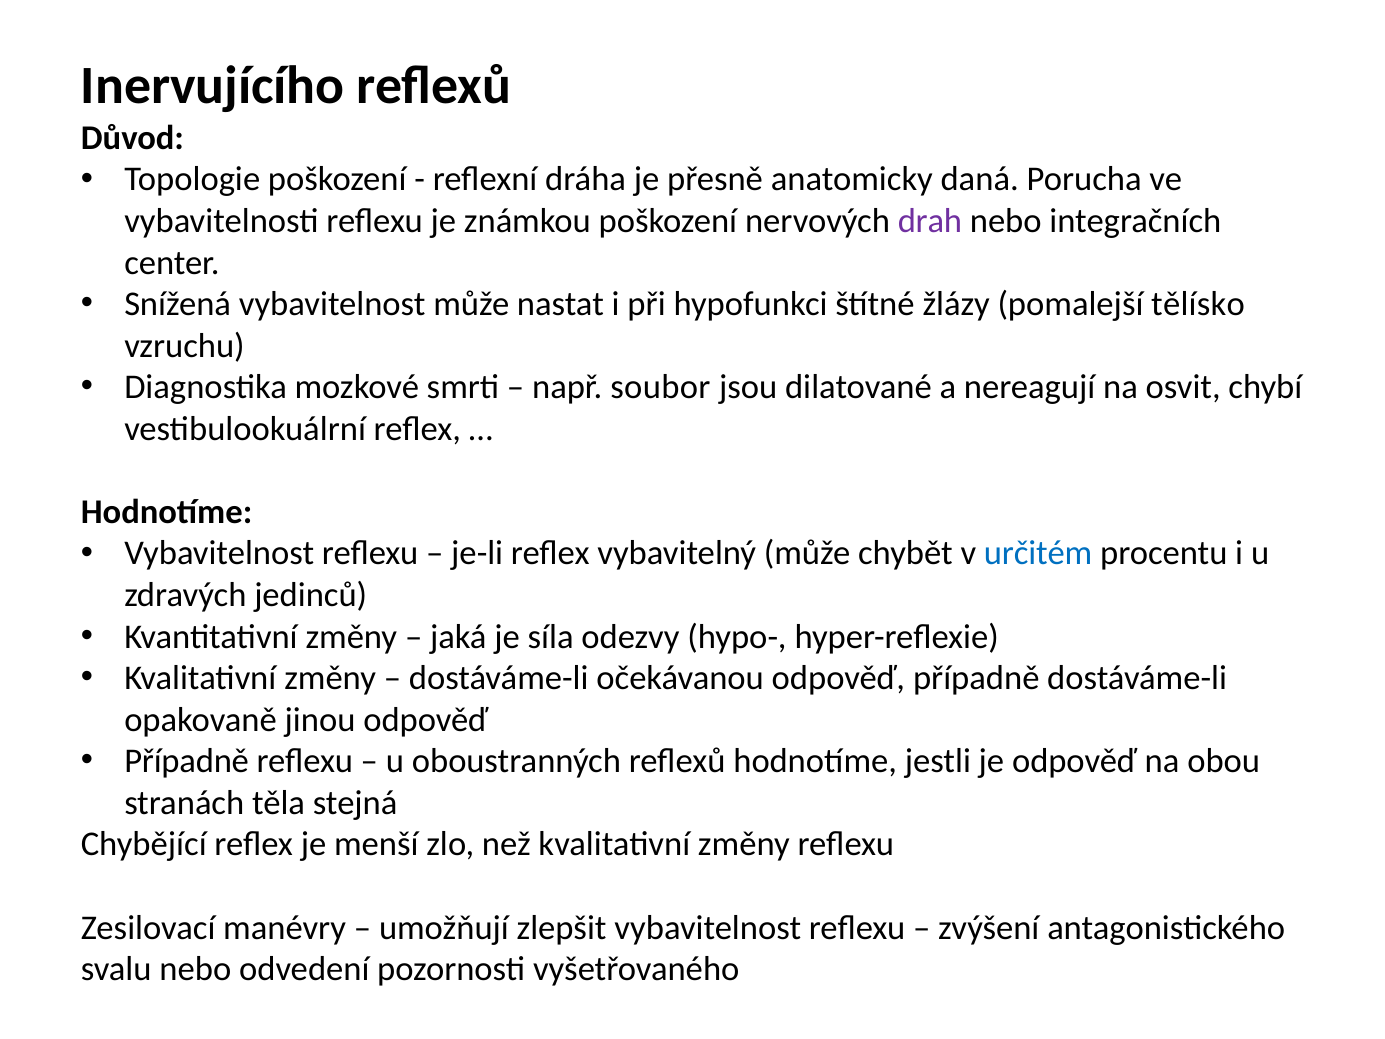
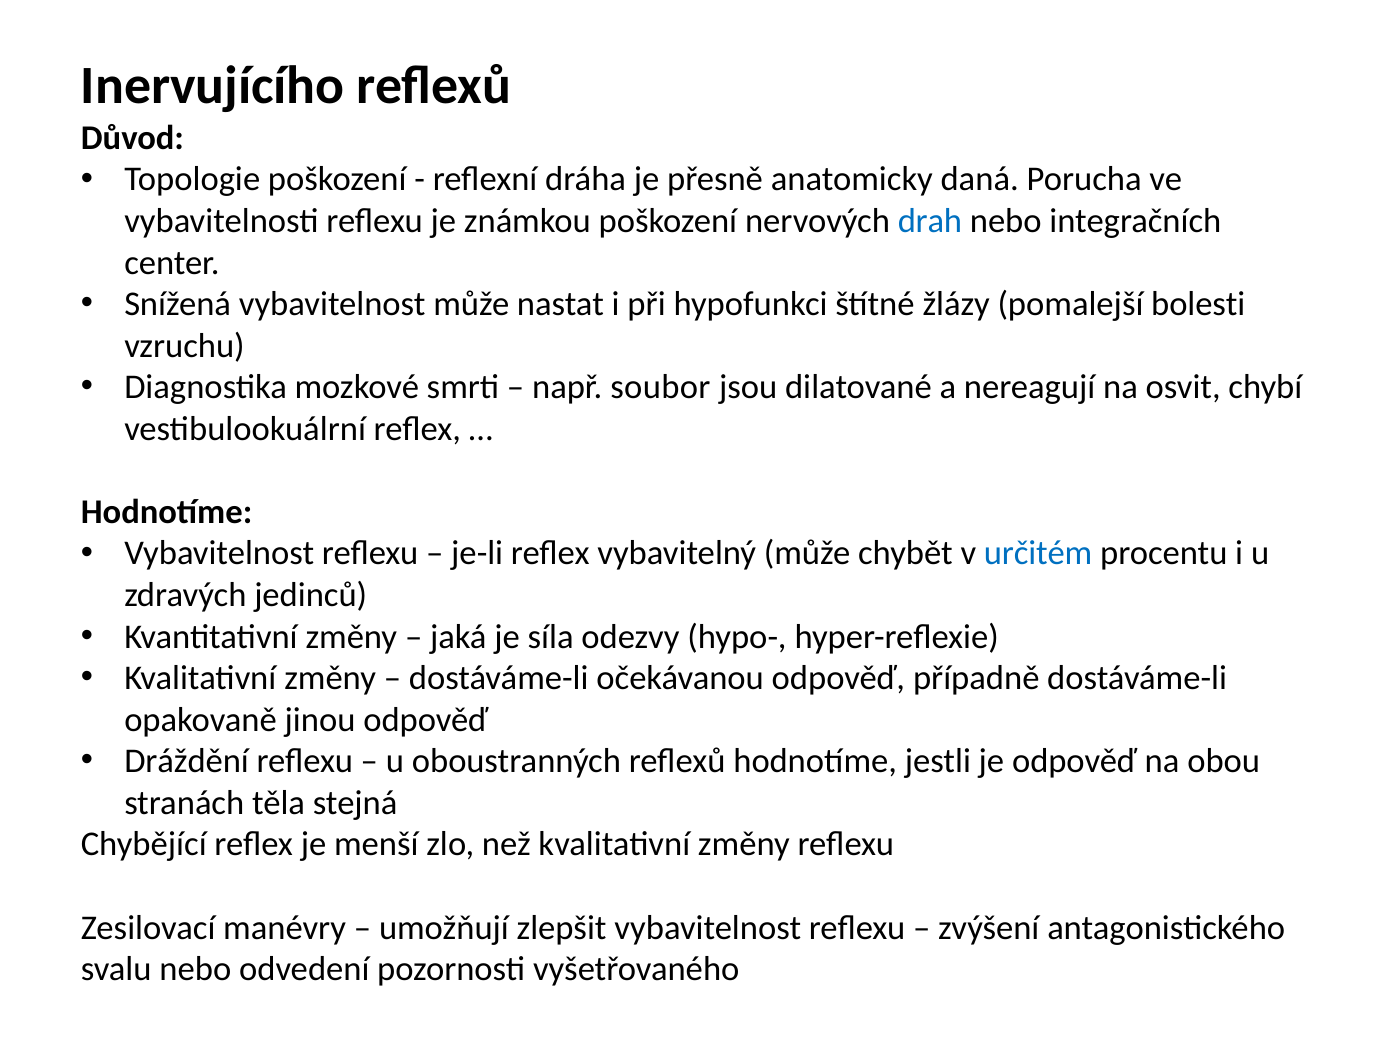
drah colour: purple -> blue (930, 221)
tělísko: tělísko -> bolesti (1198, 304)
Případně: Případně -> Dráždění (187, 761)
